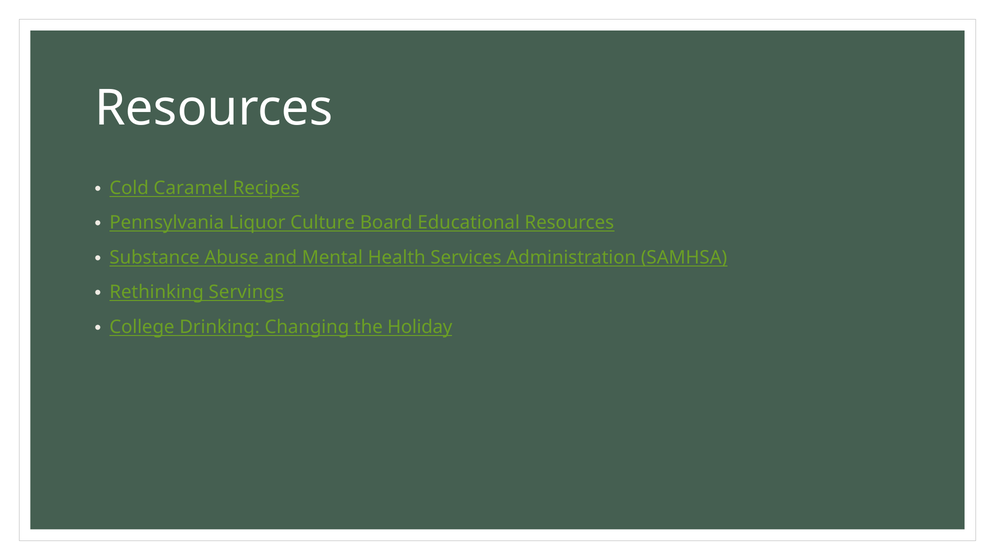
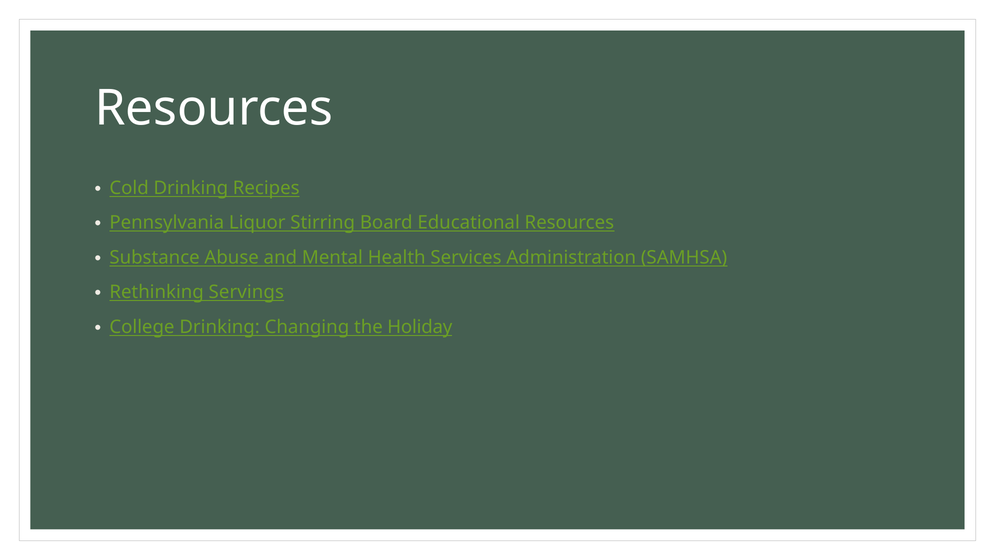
Cold Caramel: Caramel -> Drinking (191, 188)
Culture: Culture -> Stirring (323, 223)
